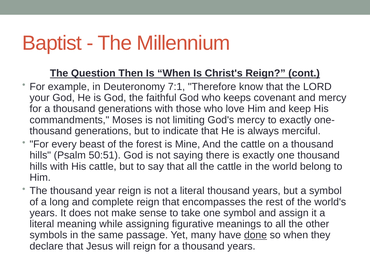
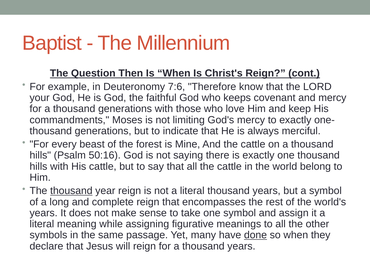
7:1: 7:1 -> 7:6 (177, 87)
50:51: 50:51 -> 50:16 (105, 156)
thousand underline: none -> present (71, 191)
